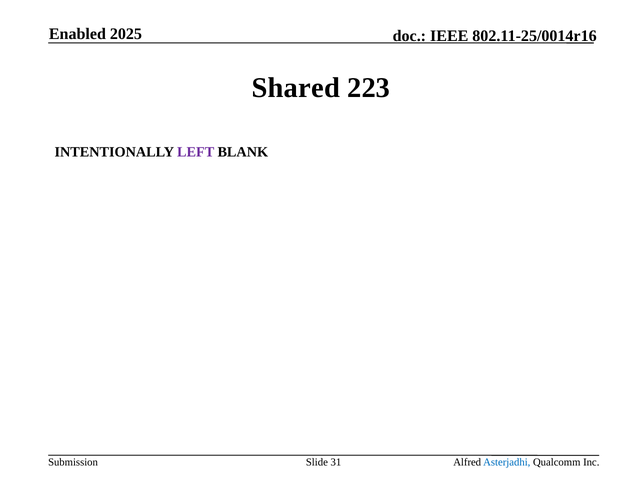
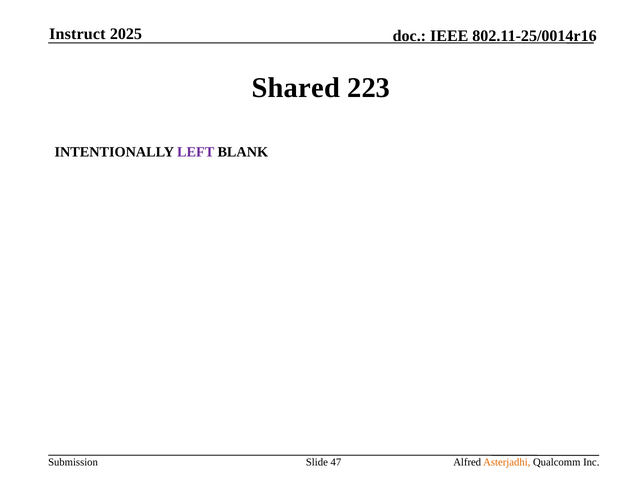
Enabled: Enabled -> Instruct (77, 34)
31: 31 -> 47 (336, 462)
Asterjadhi colour: blue -> orange (507, 462)
